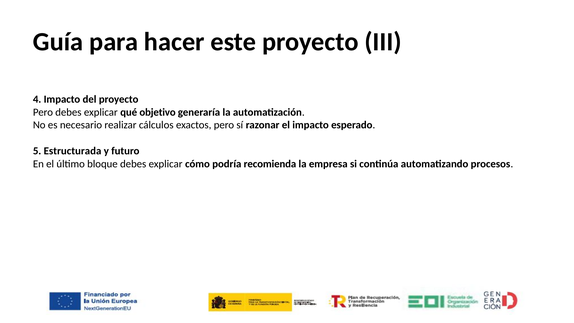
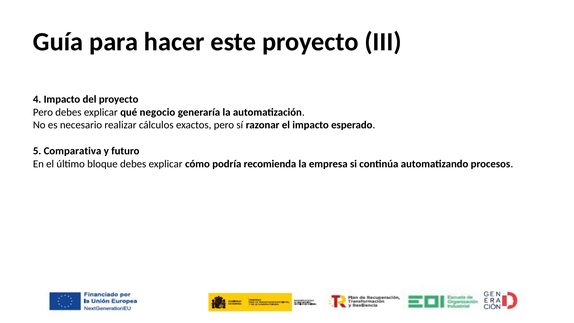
objetivo: objetivo -> negocio (157, 112)
Estructurada: Estructurada -> Comparativa (72, 151)
